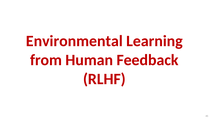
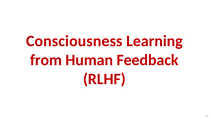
Environmental: Environmental -> Consciousness (74, 41)
